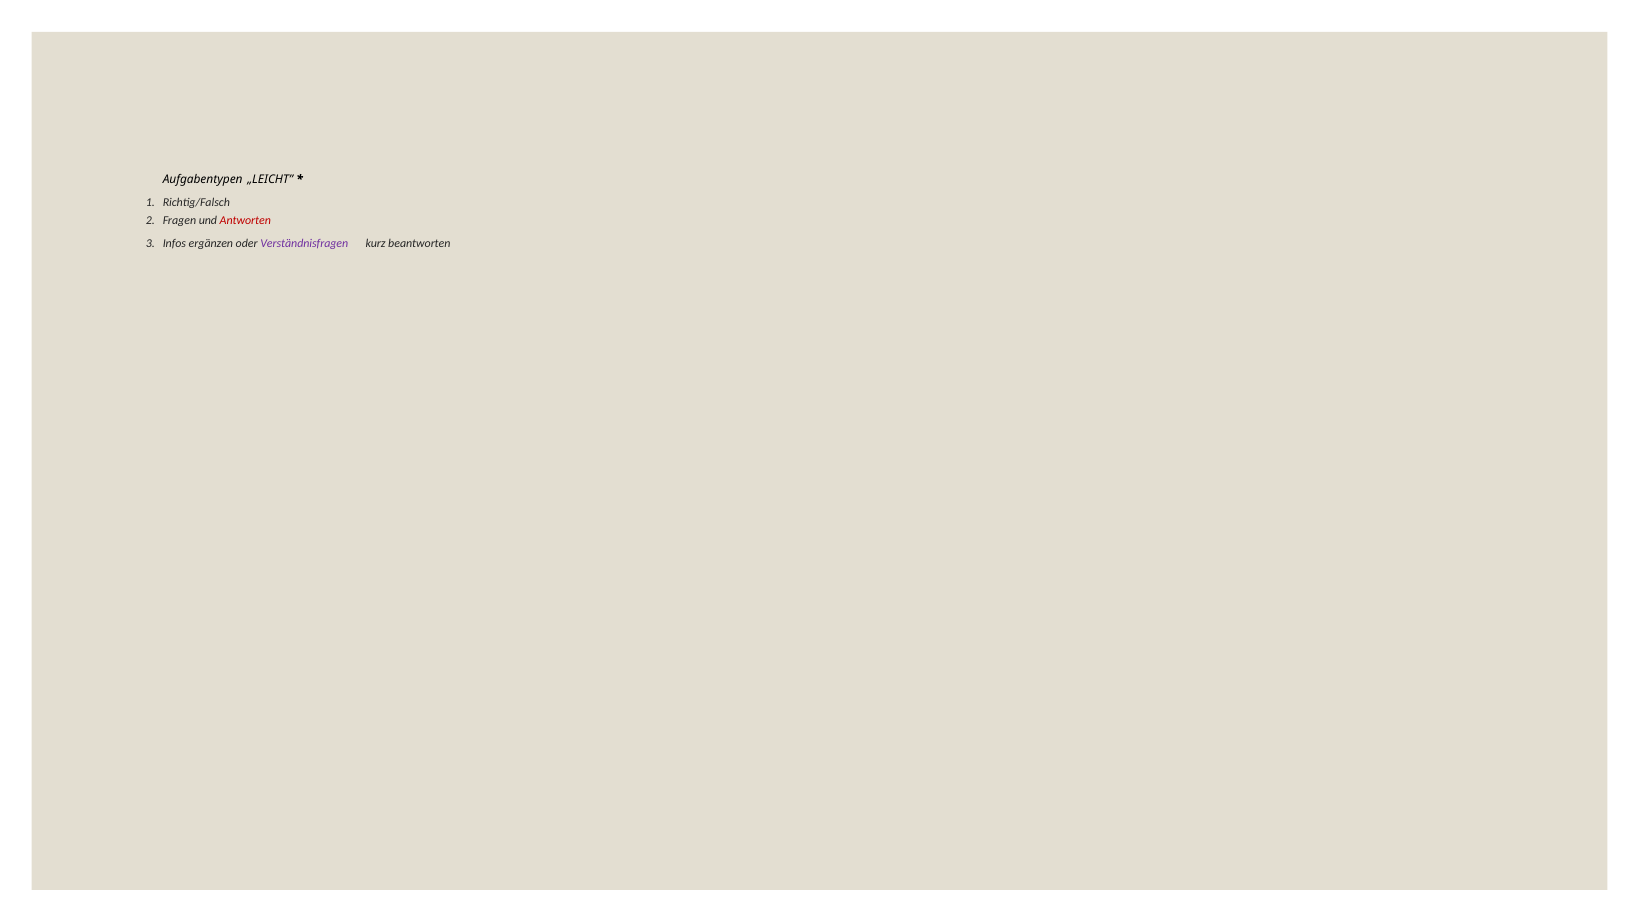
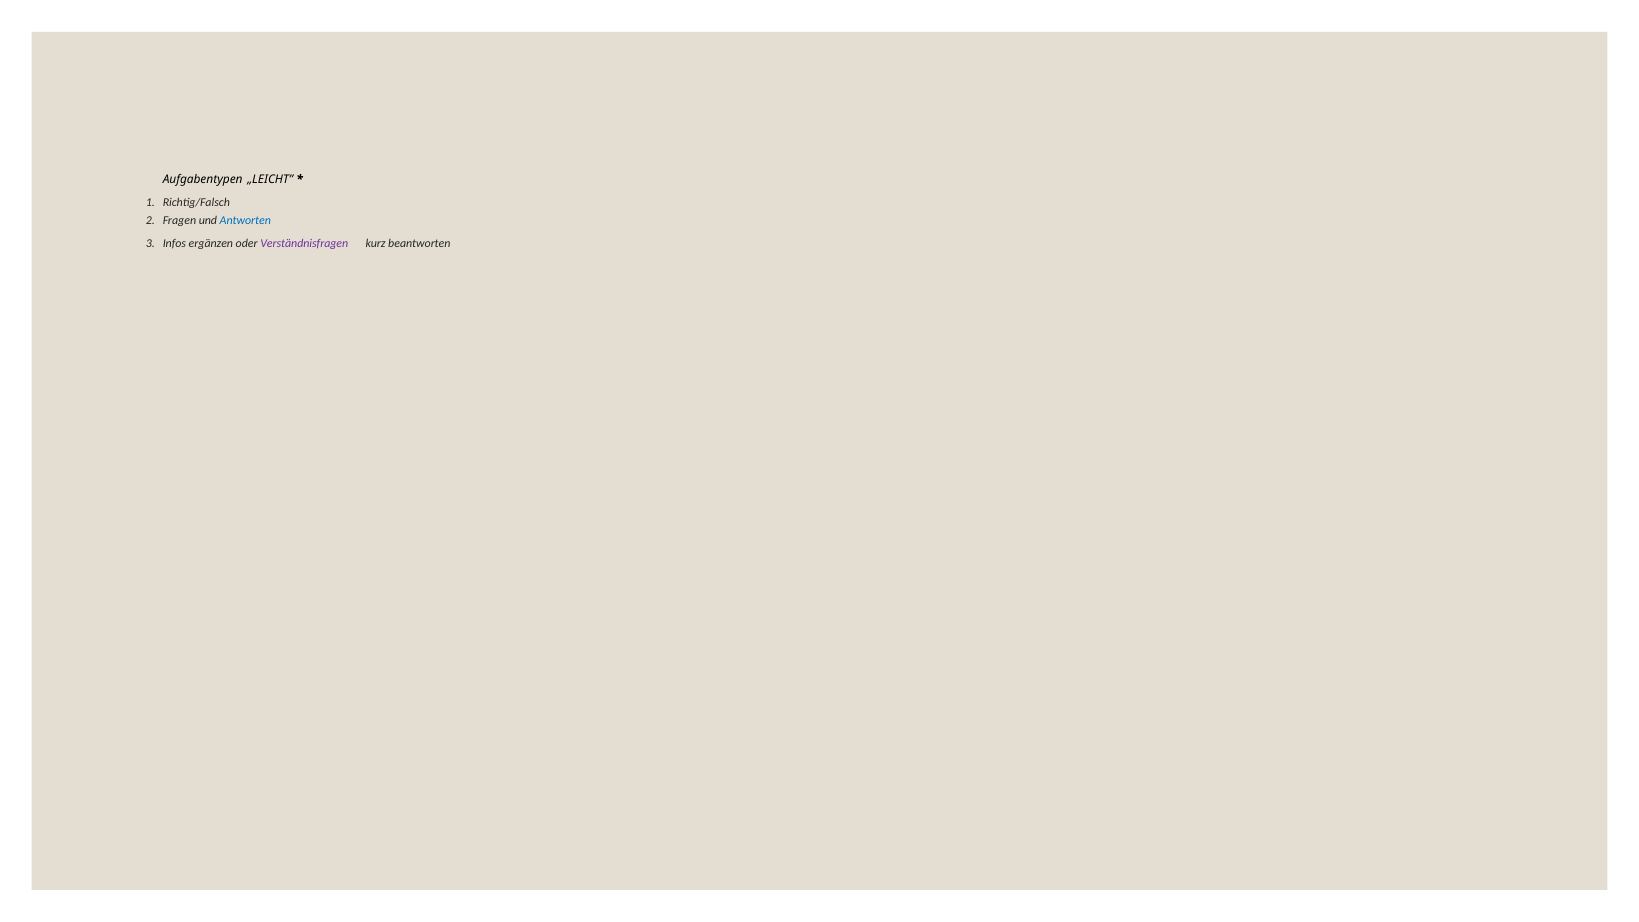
Antworten colour: red -> blue (245, 221)
